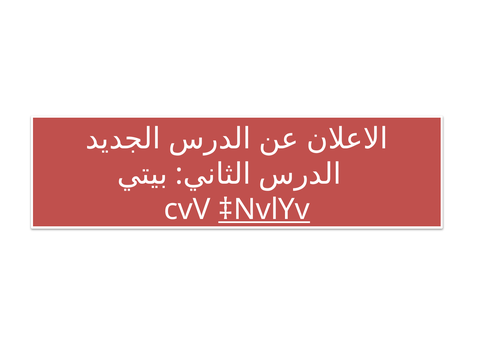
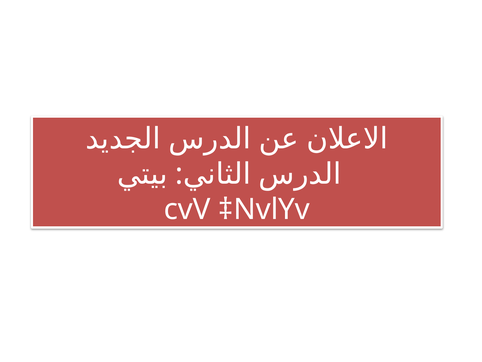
‡NvlYv underline: present -> none (264, 209)
